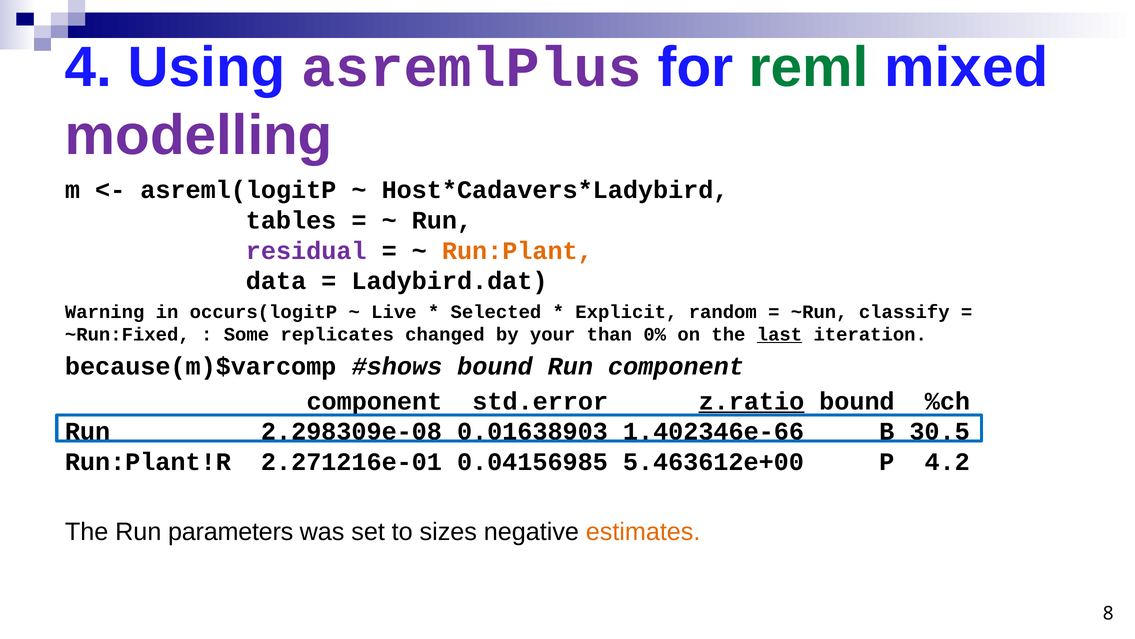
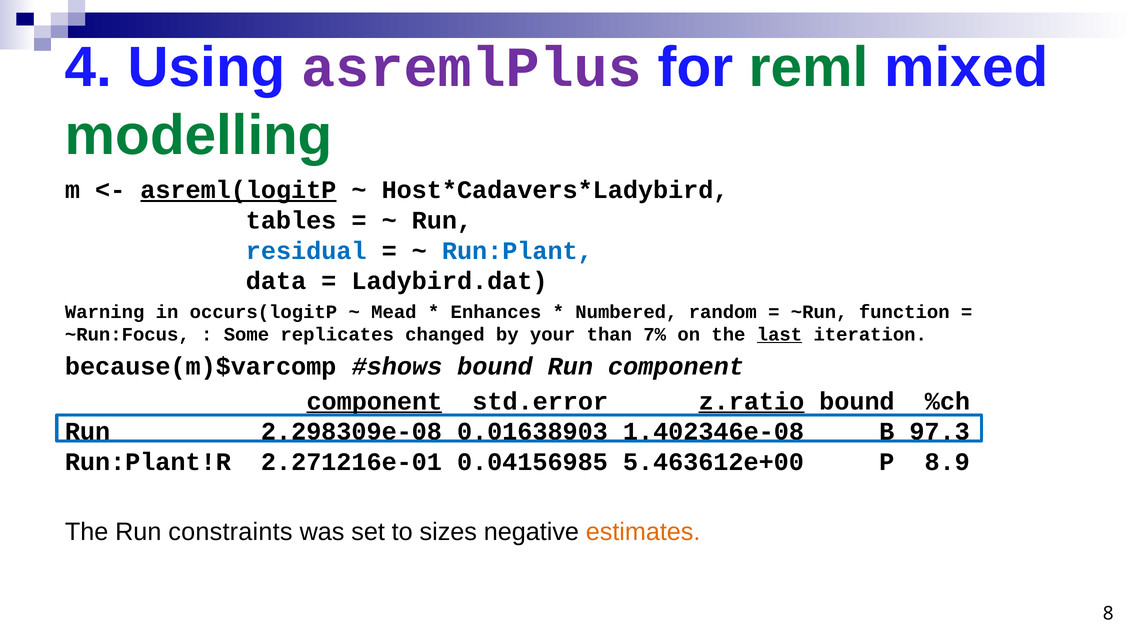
modelling colour: purple -> green (199, 136)
asreml(logitP underline: none -> present (238, 190)
residual colour: purple -> blue (306, 250)
Run:Plant colour: orange -> blue (517, 250)
Live: Live -> Mead (394, 312)
Selected: Selected -> Enhances (496, 312)
Explicit: Explicit -> Numbered (626, 312)
classify: classify -> function (904, 312)
~Run:Fixed: ~Run:Fixed -> ~Run:Focus (127, 334)
0%: 0% -> 7% (655, 334)
component underline: none -> present (374, 401)
1.402346e-66: 1.402346e-66 -> 1.402346e-08 (713, 431)
30.5: 30.5 -> 97.3 (940, 431)
4.2: 4.2 -> 8.9 (947, 461)
parameters: parameters -> constraints (230, 531)
